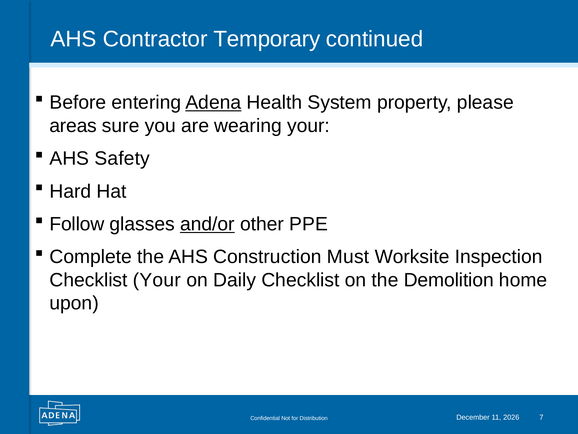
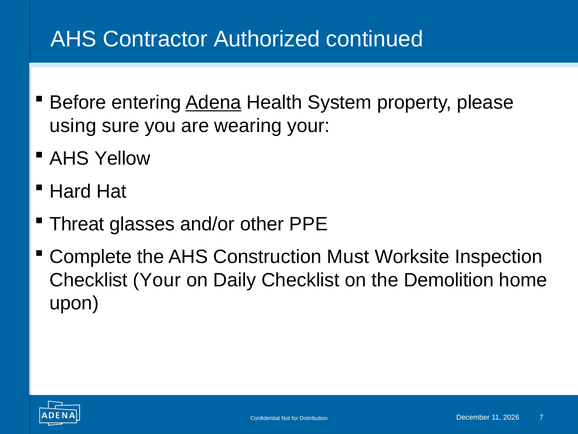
Temporary: Temporary -> Authorized (267, 39)
areas: areas -> using (73, 126)
Safety: Safety -> Yellow (122, 158)
Follow: Follow -> Threat (77, 224)
and/or underline: present -> none (207, 224)
